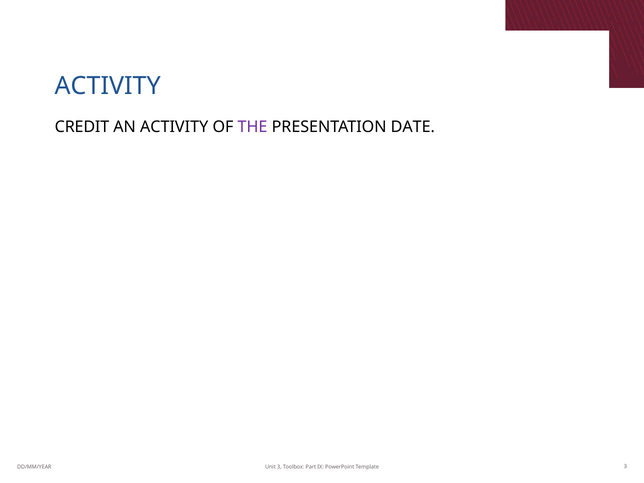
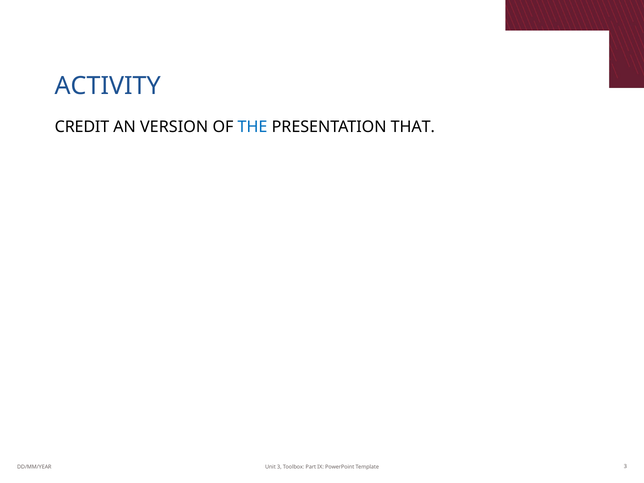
AN ACTIVITY: ACTIVITY -> VERSION (174, 127)
THE colour: purple -> blue (253, 127)
DATE: DATE -> THAT (413, 127)
